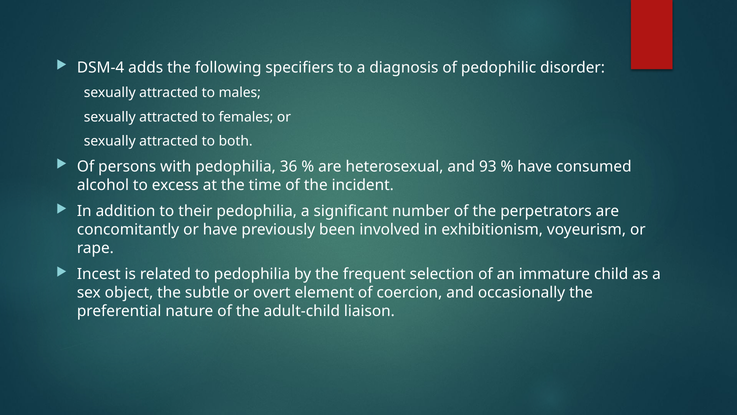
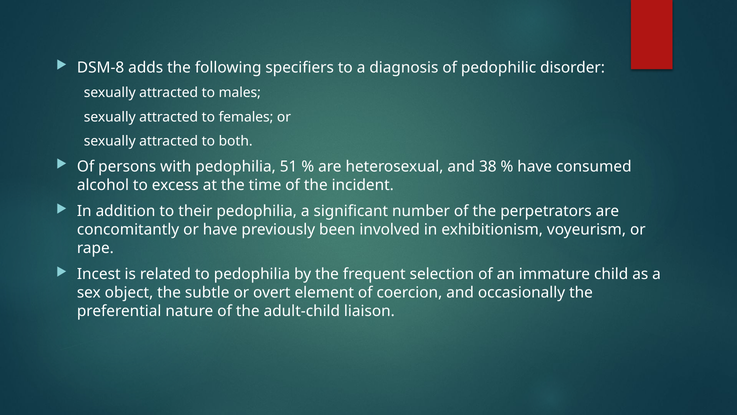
DSM-4: DSM-4 -> DSM-8 (101, 68)
36: 36 -> 51 (289, 166)
93: 93 -> 38 (488, 166)
